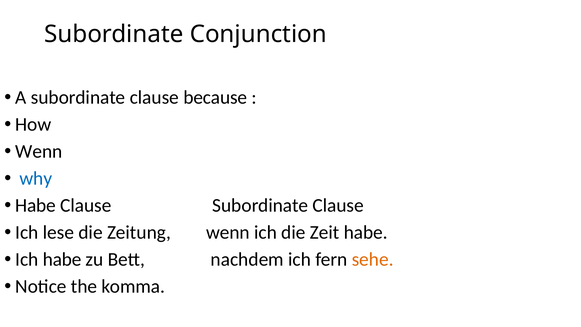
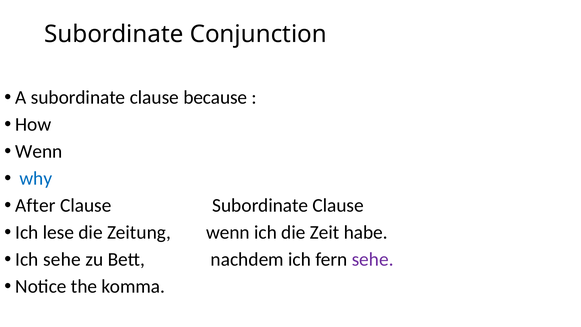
Habe: Habe -> After (35, 205)
Ich habe: habe -> sehe (62, 259)
sehe colour: orange -> purple (373, 259)
